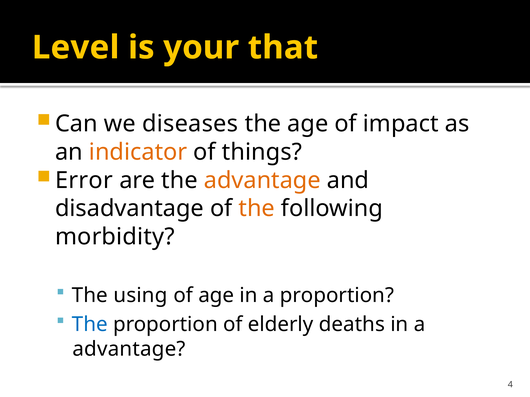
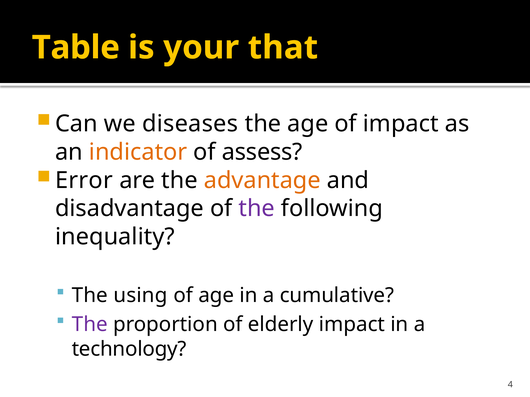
Level: Level -> Table (76, 48)
things: things -> assess (262, 152)
the colour: orange -> purple (257, 209)
morbidity: morbidity -> inequality (115, 237)
a proportion: proportion -> cumulative (337, 296)
The colour: blue -> purple (90, 325)
elderly deaths: deaths -> impact (352, 325)
advantage: advantage -> technology (129, 349)
